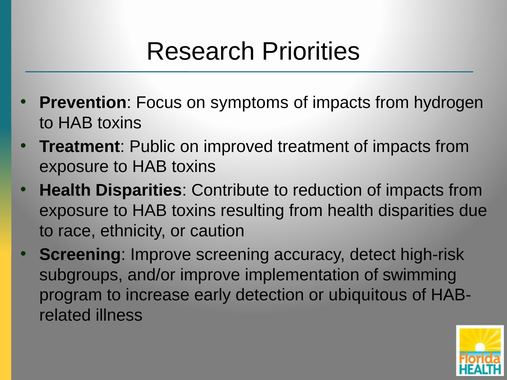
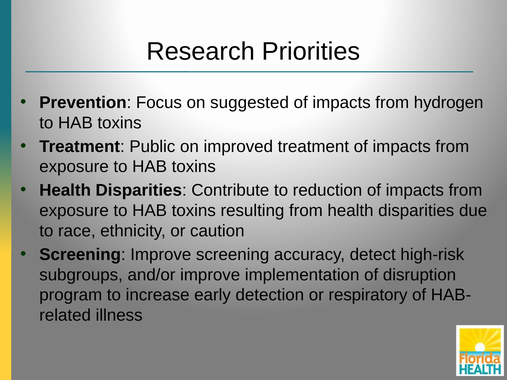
symptoms: symptoms -> suggested (250, 103)
swimming: swimming -> disruption (420, 275)
ubiquitous: ubiquitous -> respiratory (368, 295)
